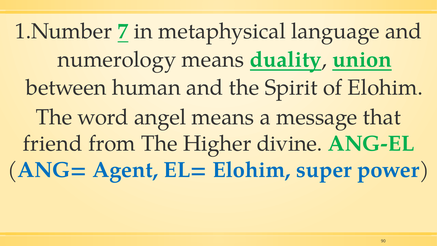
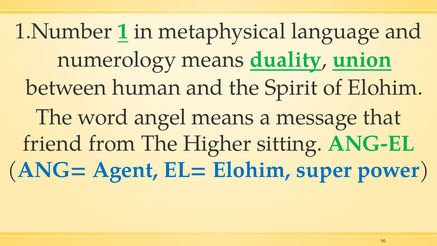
7: 7 -> 1 (123, 31)
divine: divine -> sitting (290, 144)
